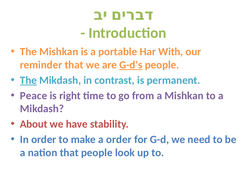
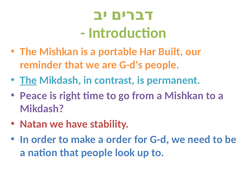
With: With -> Built (171, 52)
G-d's underline: present -> none (131, 65)
About: About -> Natan (34, 124)
